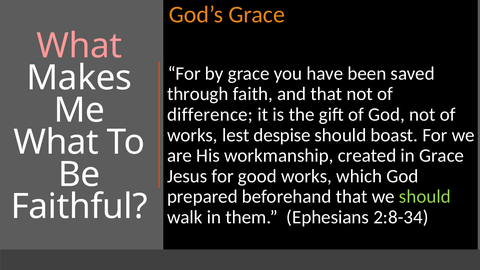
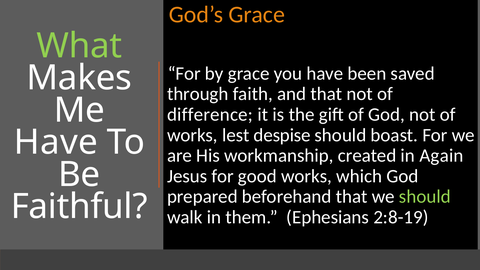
What colour: pink -> light green (79, 46)
What: What -> Have (56, 142)
in Grace: Grace -> Again (442, 156)
2:8-34: 2:8-34 -> 2:8-19 (401, 217)
